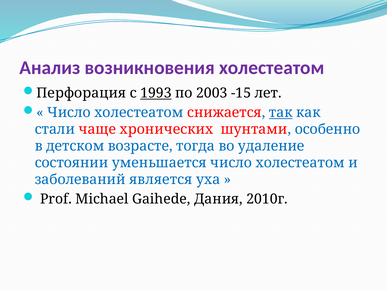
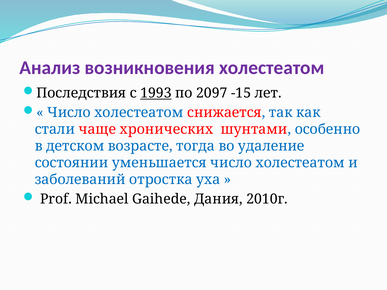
Перфорация: Перфорация -> Последствия (81, 93)
2003: 2003 -> 2097 (212, 93)
так underline: present -> none (281, 113)
является: является -> отростка (161, 180)
